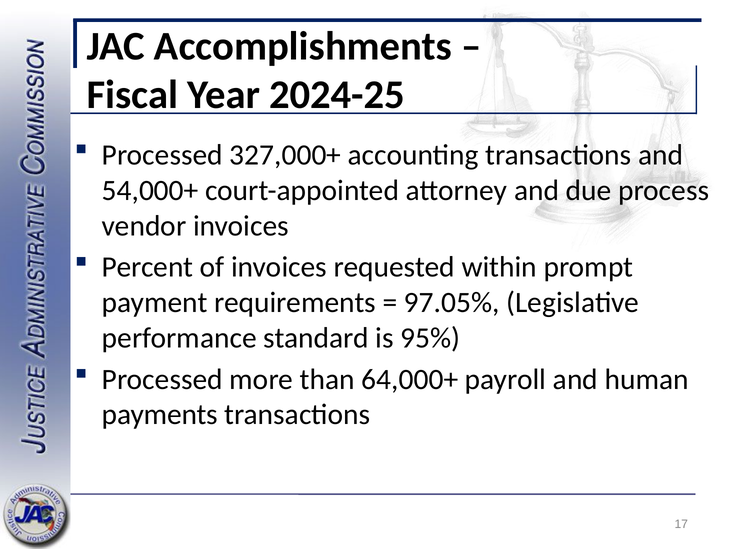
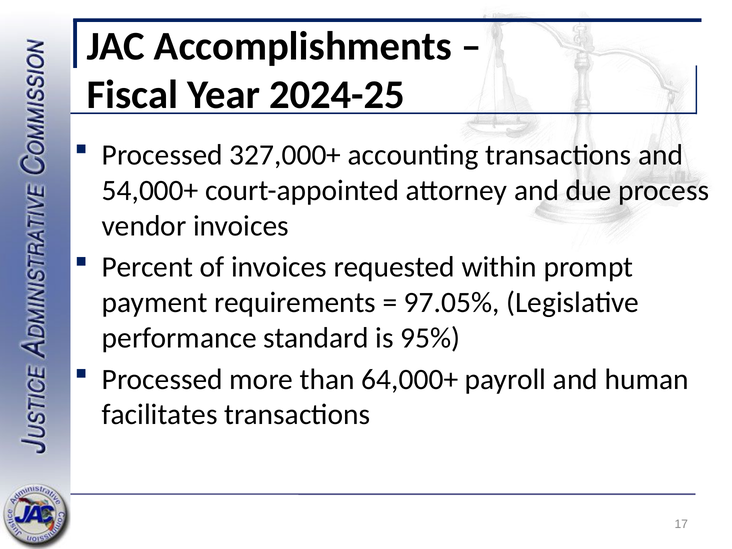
payments: payments -> facilitates (160, 415)
